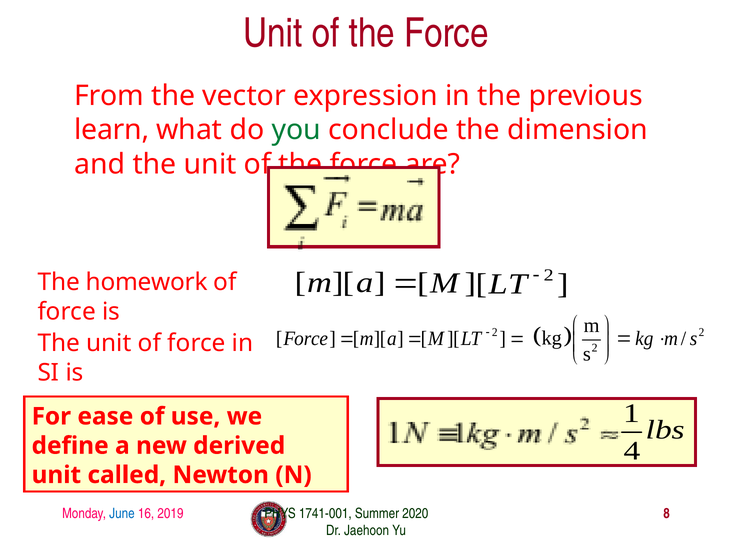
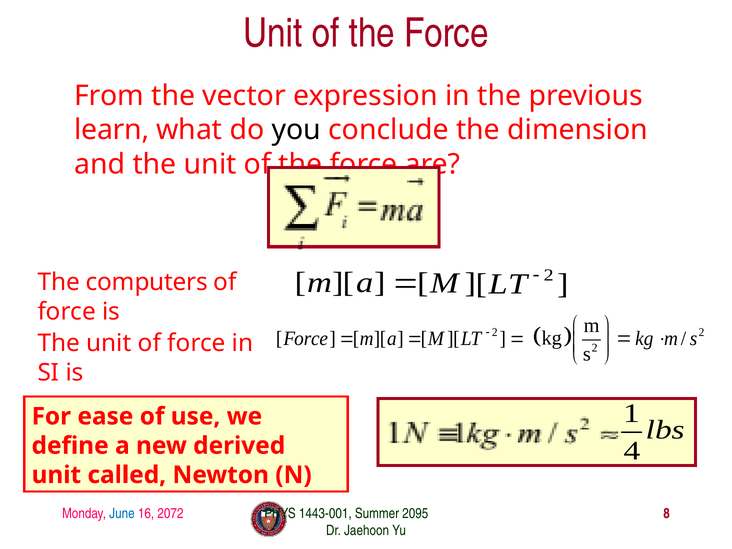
you colour: green -> black (296, 130)
homework: homework -> computers (147, 282)
2019: 2019 -> 2072 (170, 513)
1741-001: 1741-001 -> 1443-001 (325, 513)
2020: 2020 -> 2095 (415, 513)
